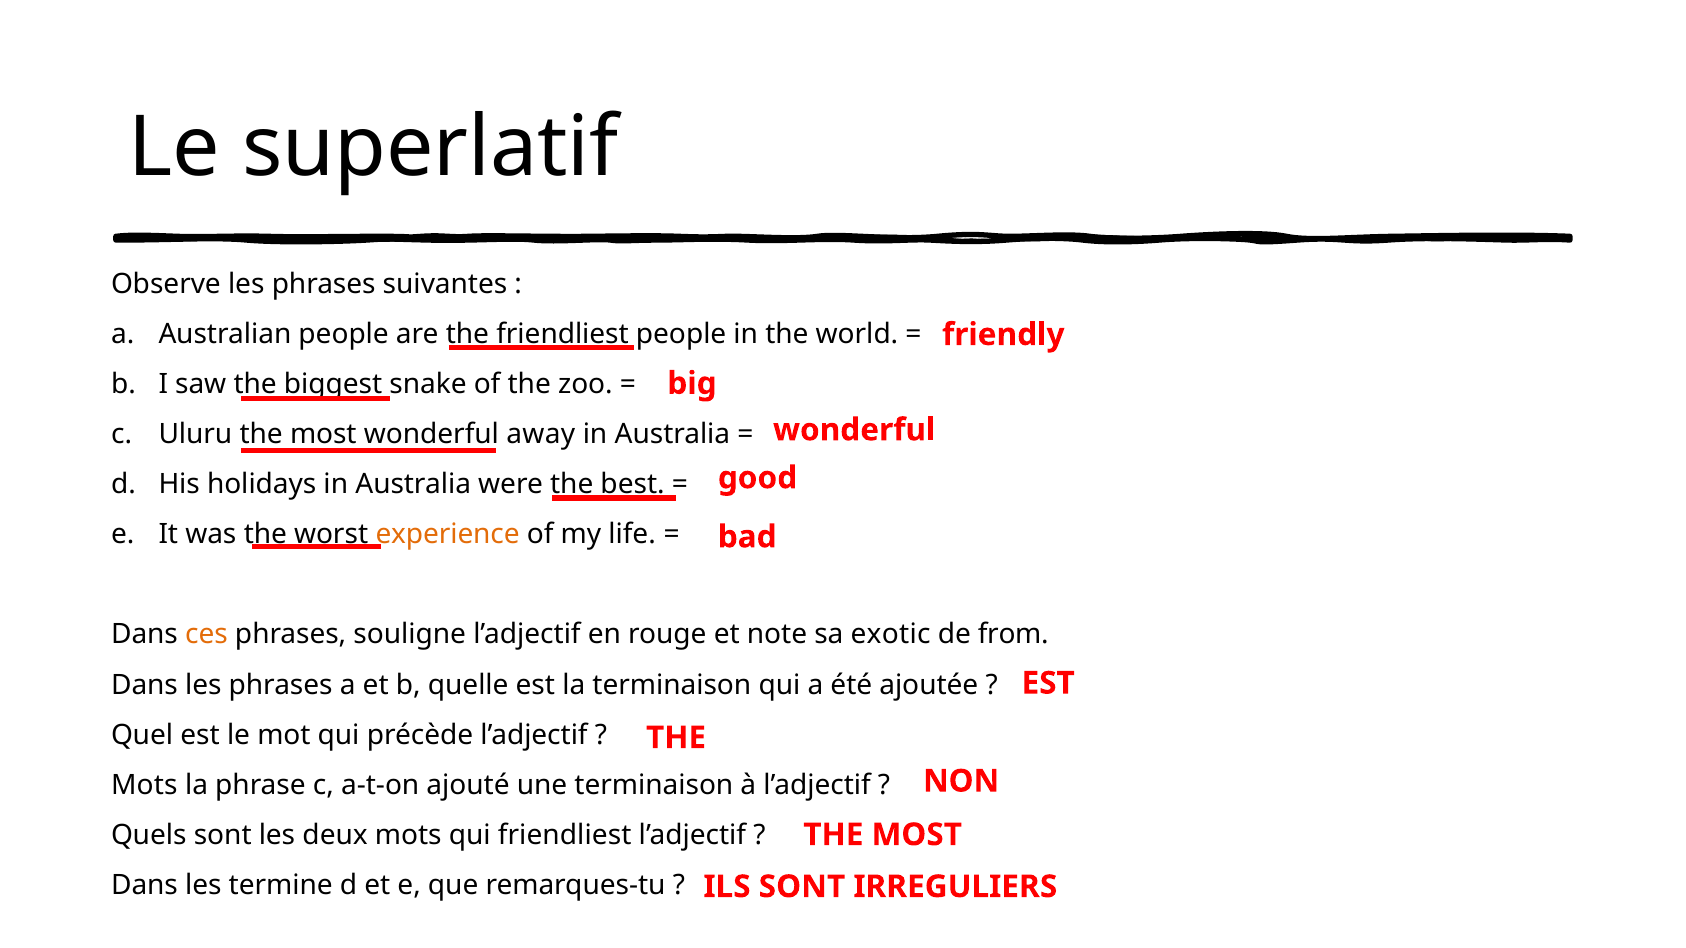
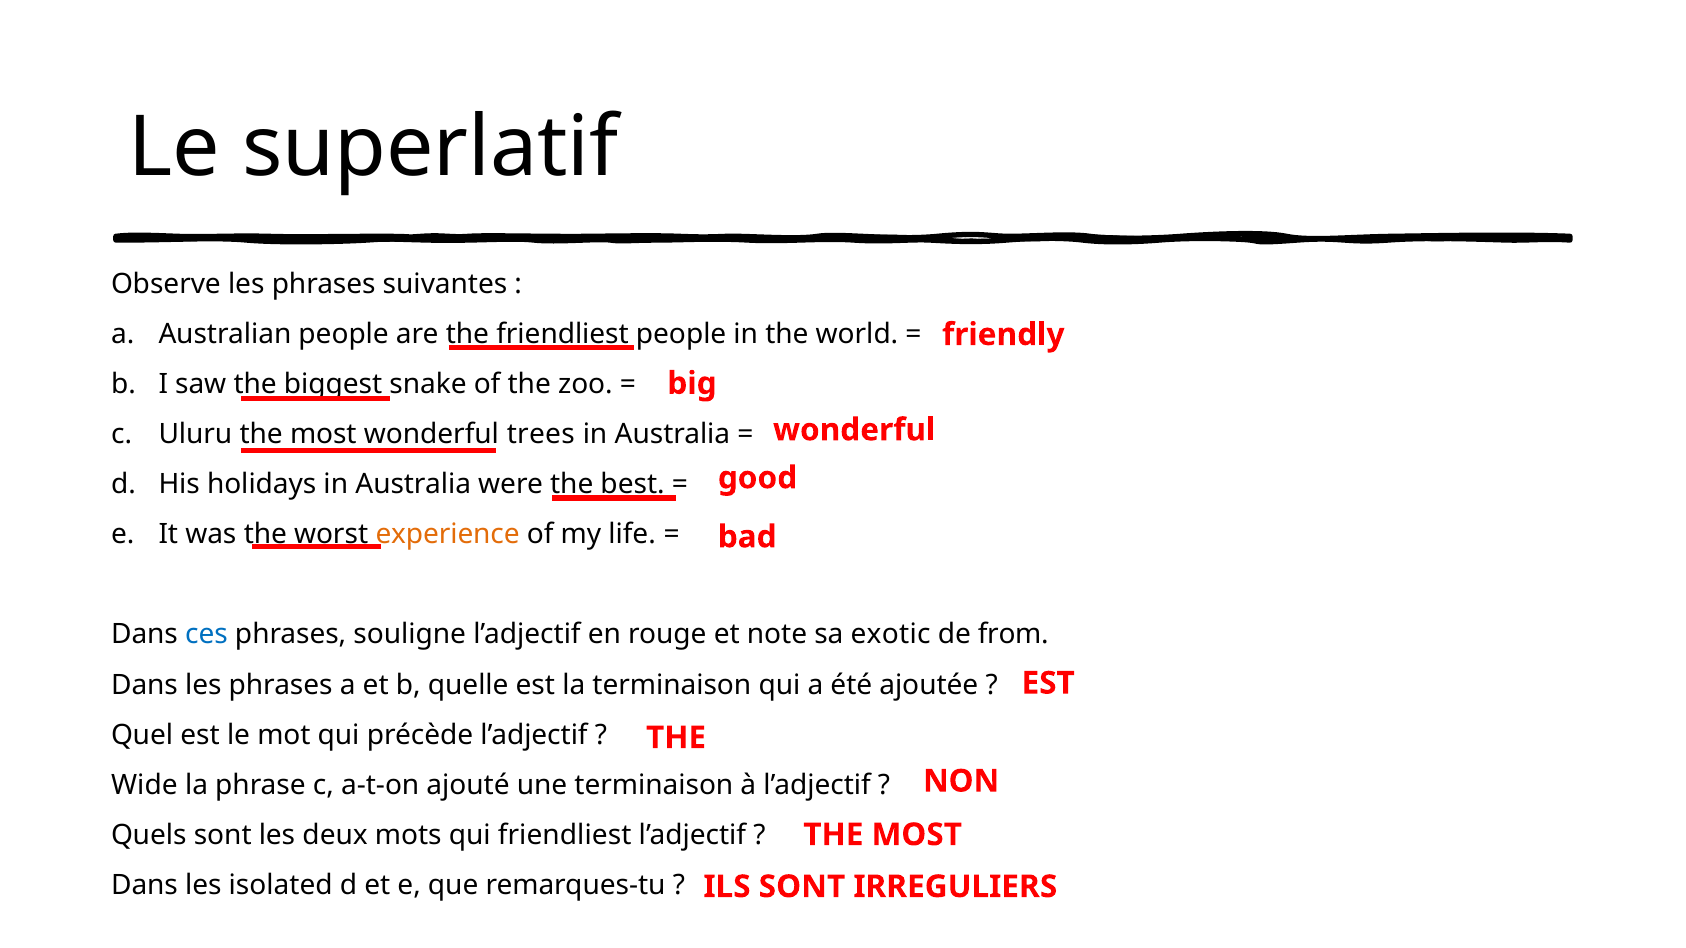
away: away -> trees (541, 435)
ces colour: orange -> blue (207, 635)
Mots: Mots -> Wide (144, 785)
termine: termine -> isolated (281, 885)
